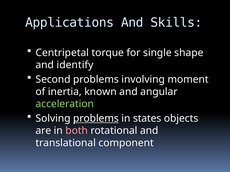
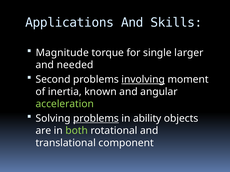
Centripetal: Centripetal -> Magnitude (62, 53)
shape: shape -> larger (189, 53)
identify: identify -> needed (75, 65)
involving underline: none -> present (143, 80)
states: states -> ability (147, 119)
both colour: pink -> light green (77, 131)
